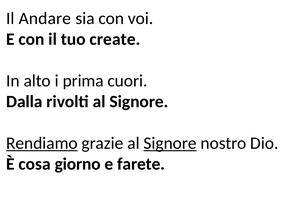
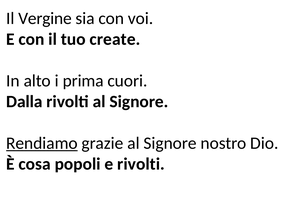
Andare: Andare -> Vergine (45, 18)
Signore underline: present -> none (170, 144)
giorno: giorno -> popoli (78, 165)
e farete: farete -> rivolti (141, 165)
